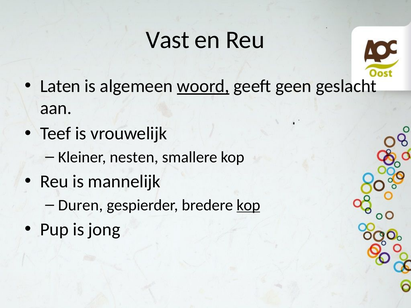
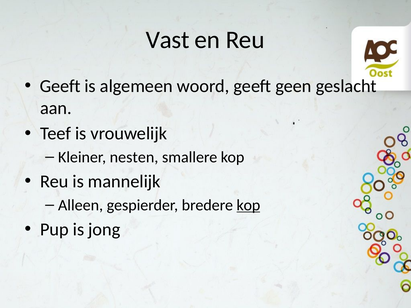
Laten: Laten -> Geeft (60, 86)
woord underline: present -> none (203, 86)
Duren: Duren -> Alleen (81, 205)
